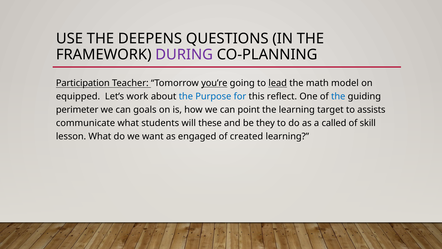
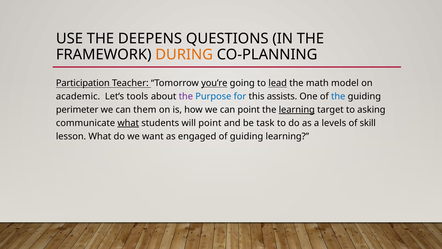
DURING colour: purple -> orange (184, 55)
equipped: equipped -> academic (78, 96)
work: work -> tools (137, 96)
the colour: blue -> purple (186, 96)
reflect: reflect -> assists (282, 96)
goals: goals -> them (145, 110)
learning underline: none -> present (297, 110)
assists: assists -> asking (371, 110)
what underline: none -> present (128, 123)
will these: these -> point (210, 123)
they: they -> task (265, 123)
called: called -> levels (334, 123)
of created: created -> guiding (247, 136)
